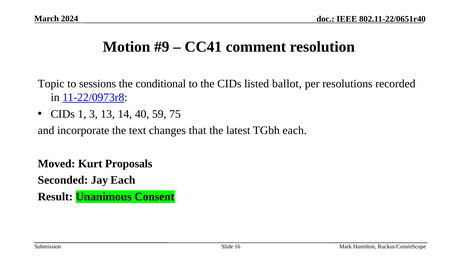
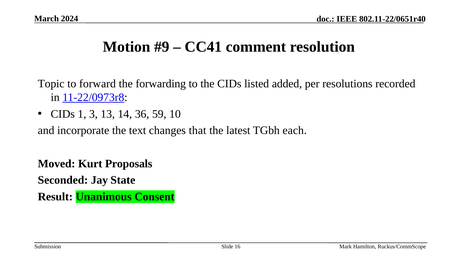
sessions: sessions -> forward (97, 84)
conditional: conditional -> forwarding (161, 84)
ballot: ballot -> added (287, 84)
40: 40 -> 36 (142, 114)
75: 75 -> 10 (175, 114)
Jay Each: Each -> State (123, 181)
